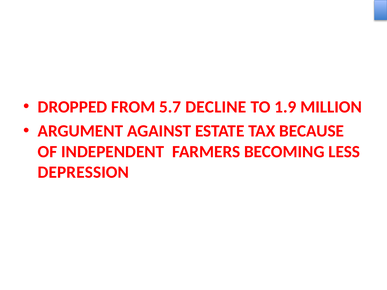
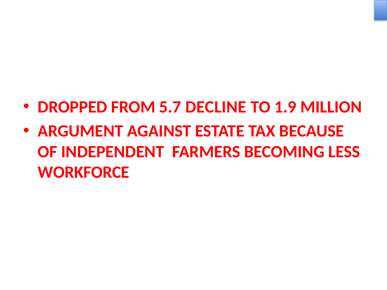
DEPRESSION: DEPRESSION -> WORKFORCE (84, 172)
